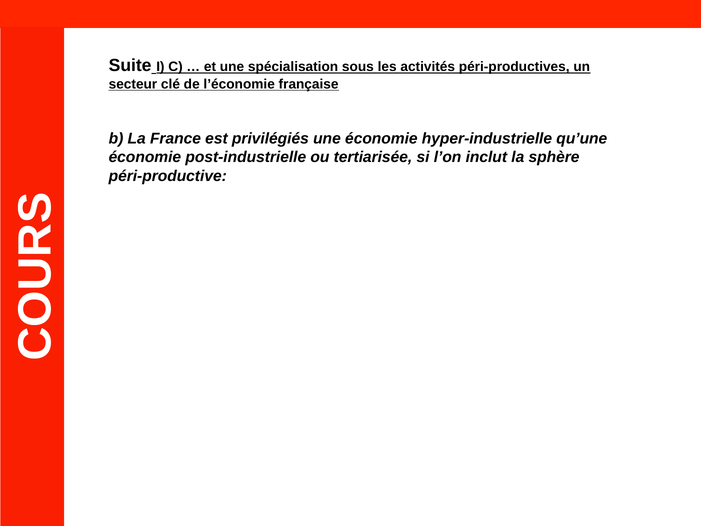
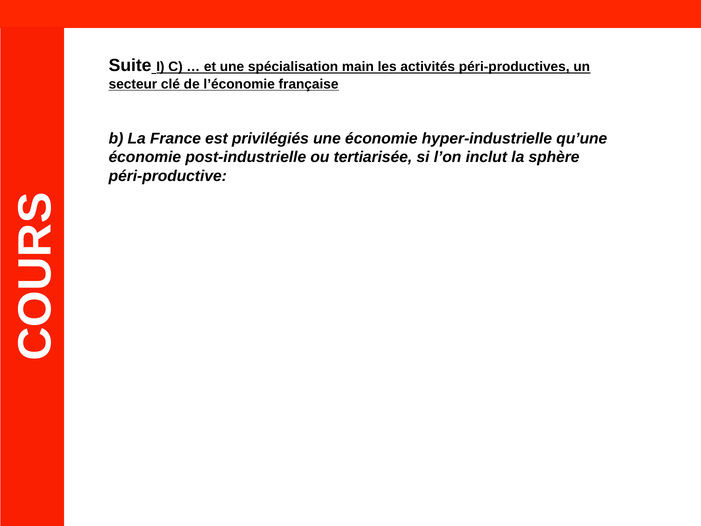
sous: sous -> main (358, 67)
